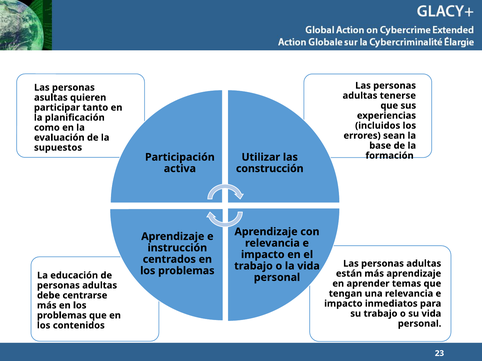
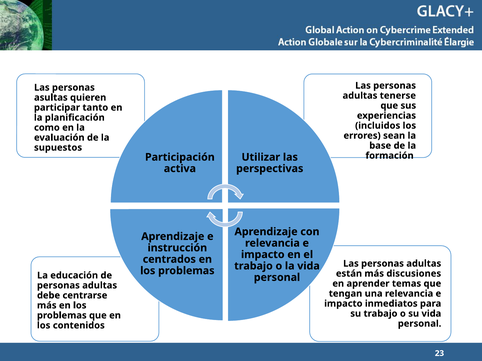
construcción: construcción -> perspectivas (270, 169)
más aprendizaje: aprendizaje -> discusiones (414, 274)
